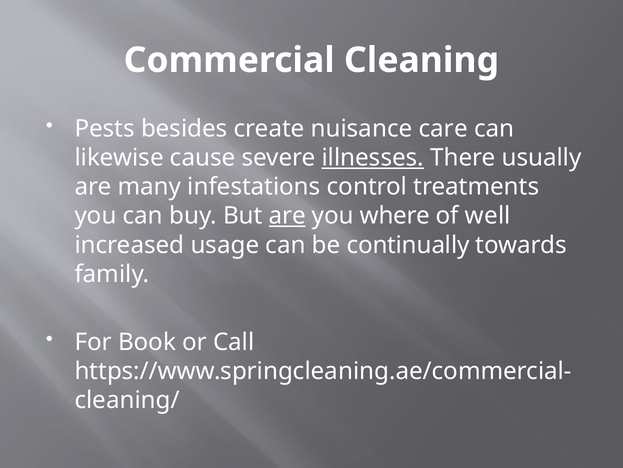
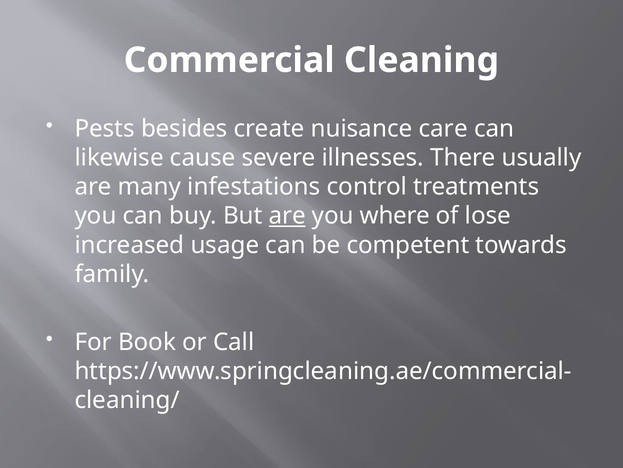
illnesses underline: present -> none (373, 157)
well: well -> lose (488, 216)
continually: continually -> competent (408, 245)
